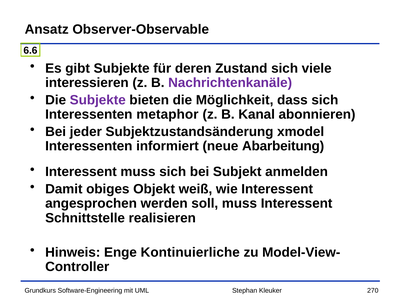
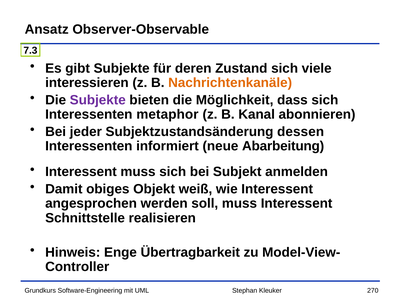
6.6: 6.6 -> 7.3 (30, 50)
Nachrichtenkanäle colour: purple -> orange (230, 83)
xmodel: xmodel -> dessen (301, 132)
Kontinuierliche: Kontinuierliche -> Übertragbarkeit (190, 253)
